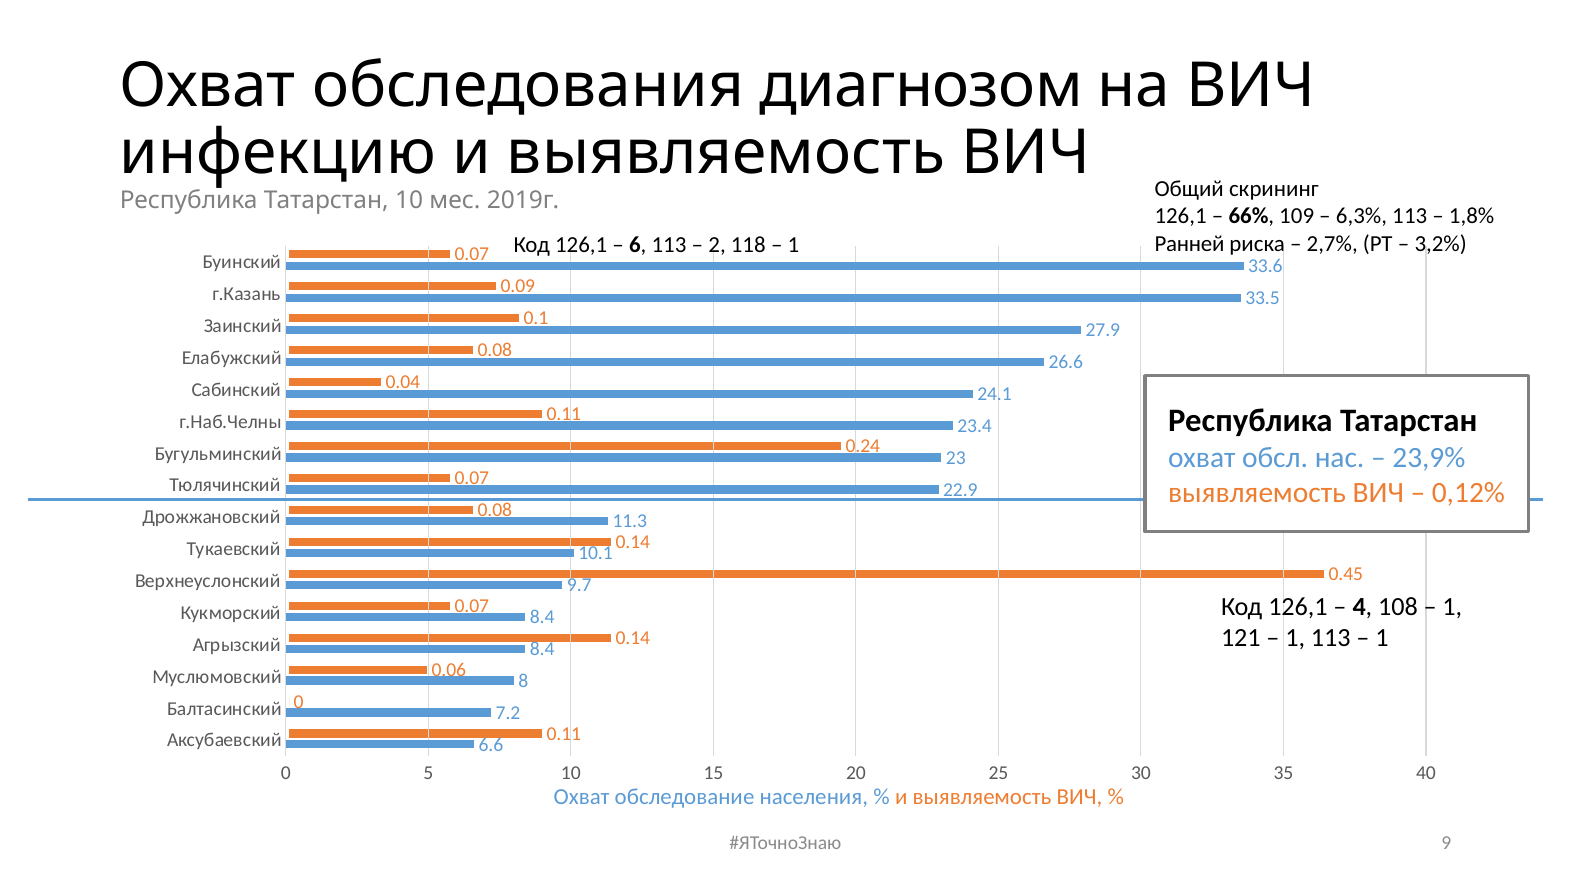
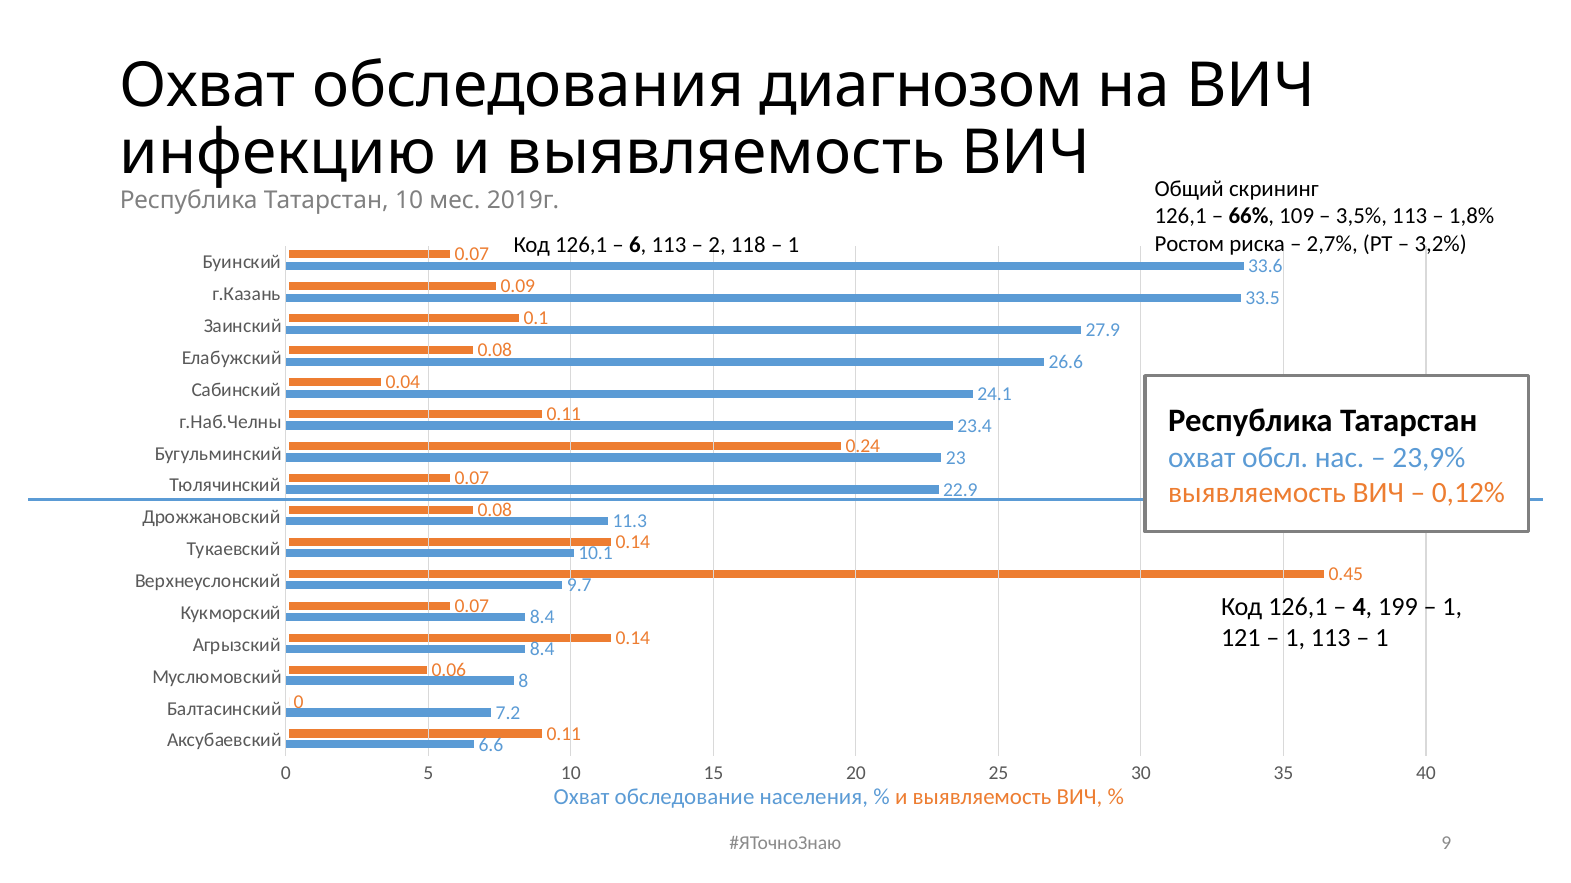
6,3%: 6,3% -> 3,5% (1362, 216)
Ранней: Ранней -> Ростом (1189, 244)
108: 108 -> 199 (1398, 607)
